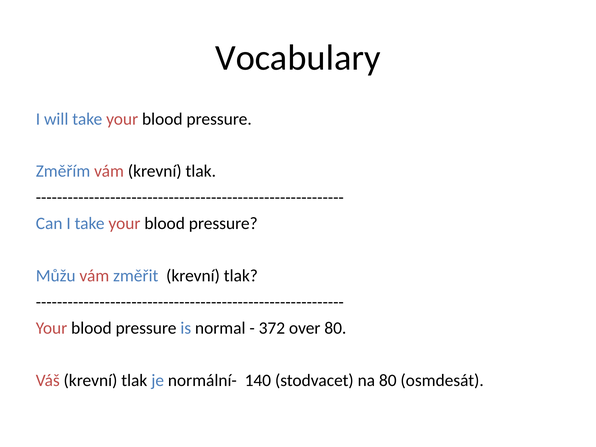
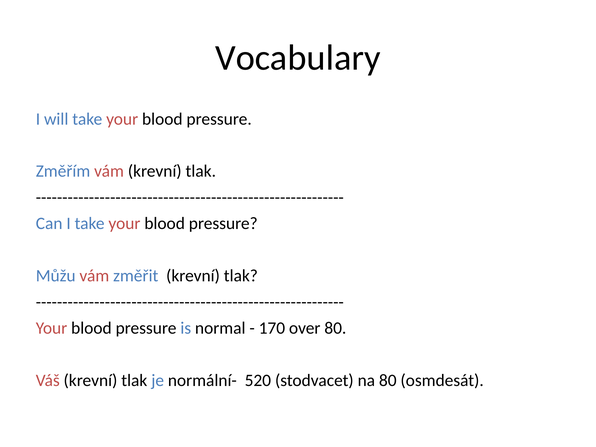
372: 372 -> 170 (272, 328)
140: 140 -> 520 (258, 381)
